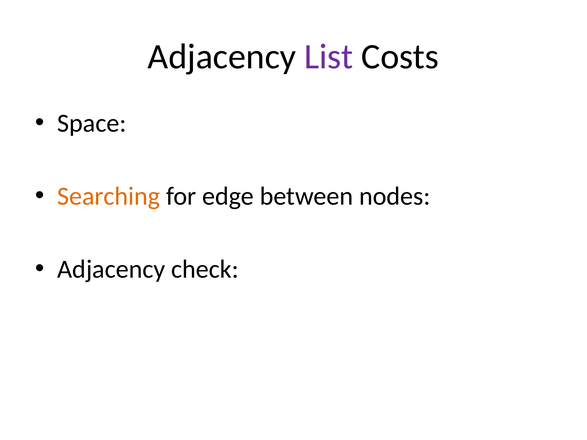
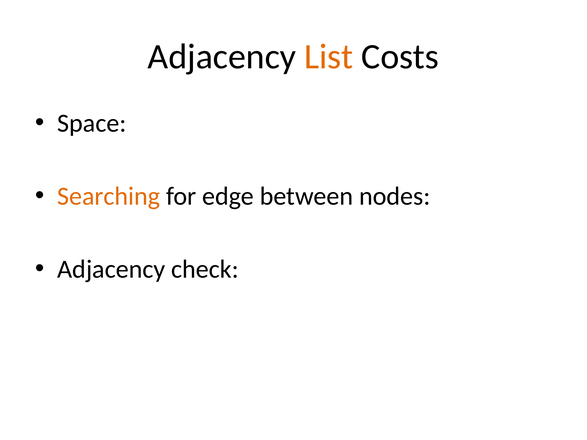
List colour: purple -> orange (329, 57)
